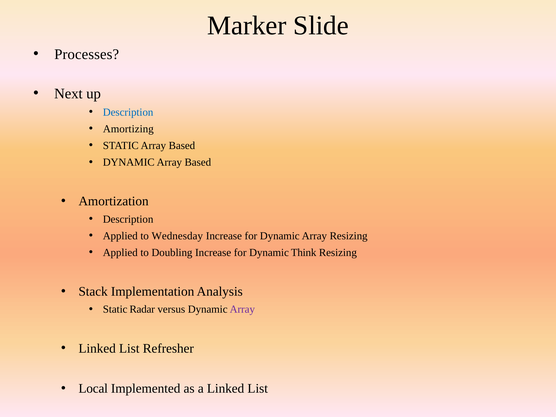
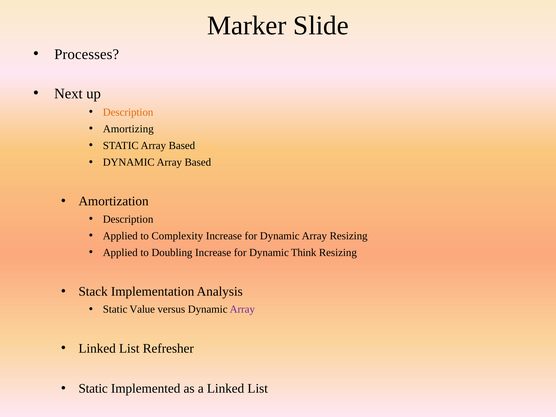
Description colour: blue -> orange (128, 112)
Wednesday: Wednesday -> Complexity (177, 236)
Radar: Radar -> Value (142, 309)
Local: Local -> Static (93, 389)
